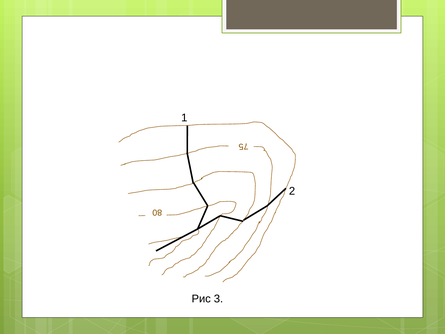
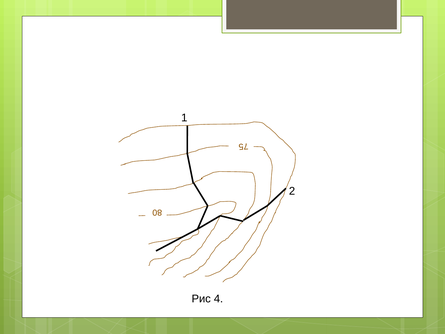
3: 3 -> 4 (218, 299)
